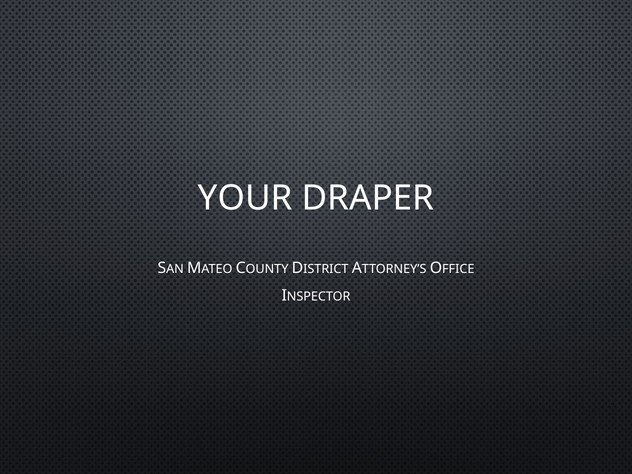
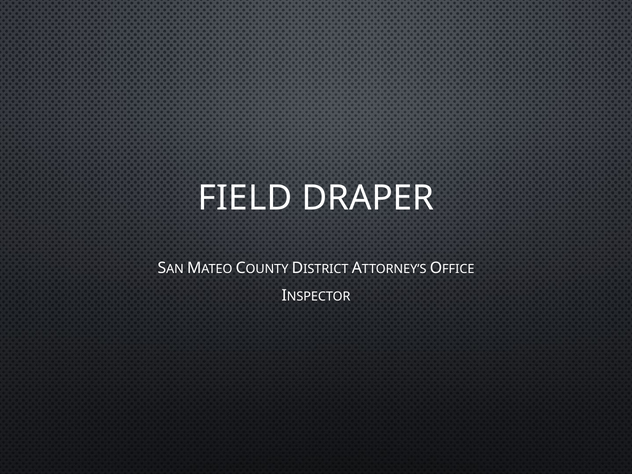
YOUR: YOUR -> FIELD (245, 198)
